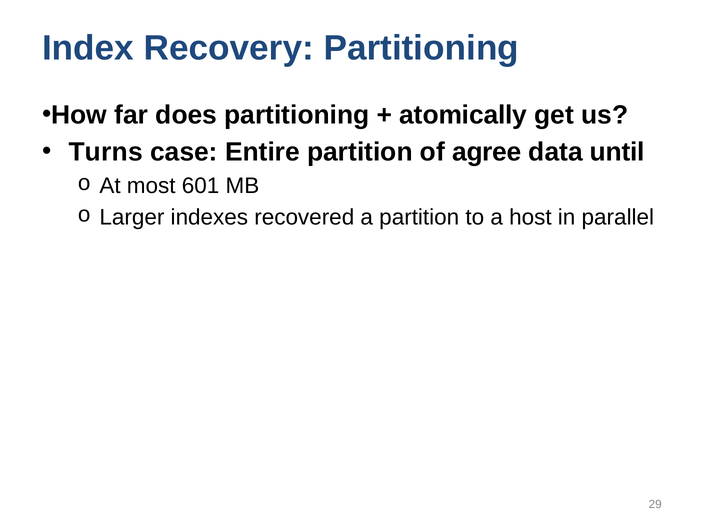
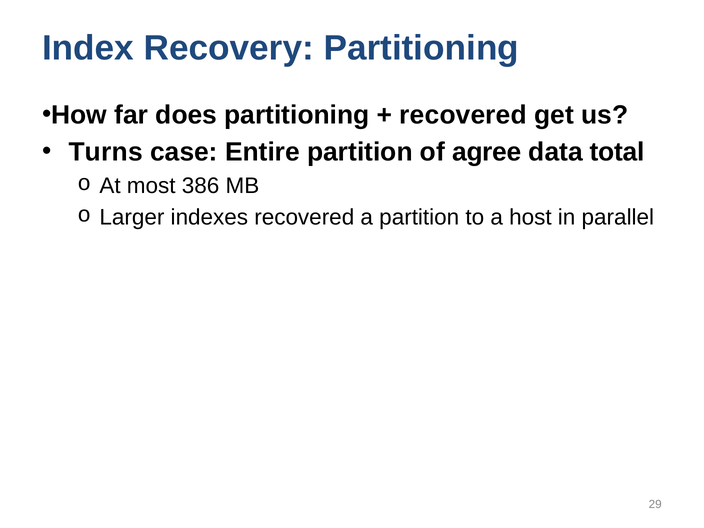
atomically: atomically -> recovered (463, 115)
until: until -> total (617, 152)
601: 601 -> 386 (201, 186)
